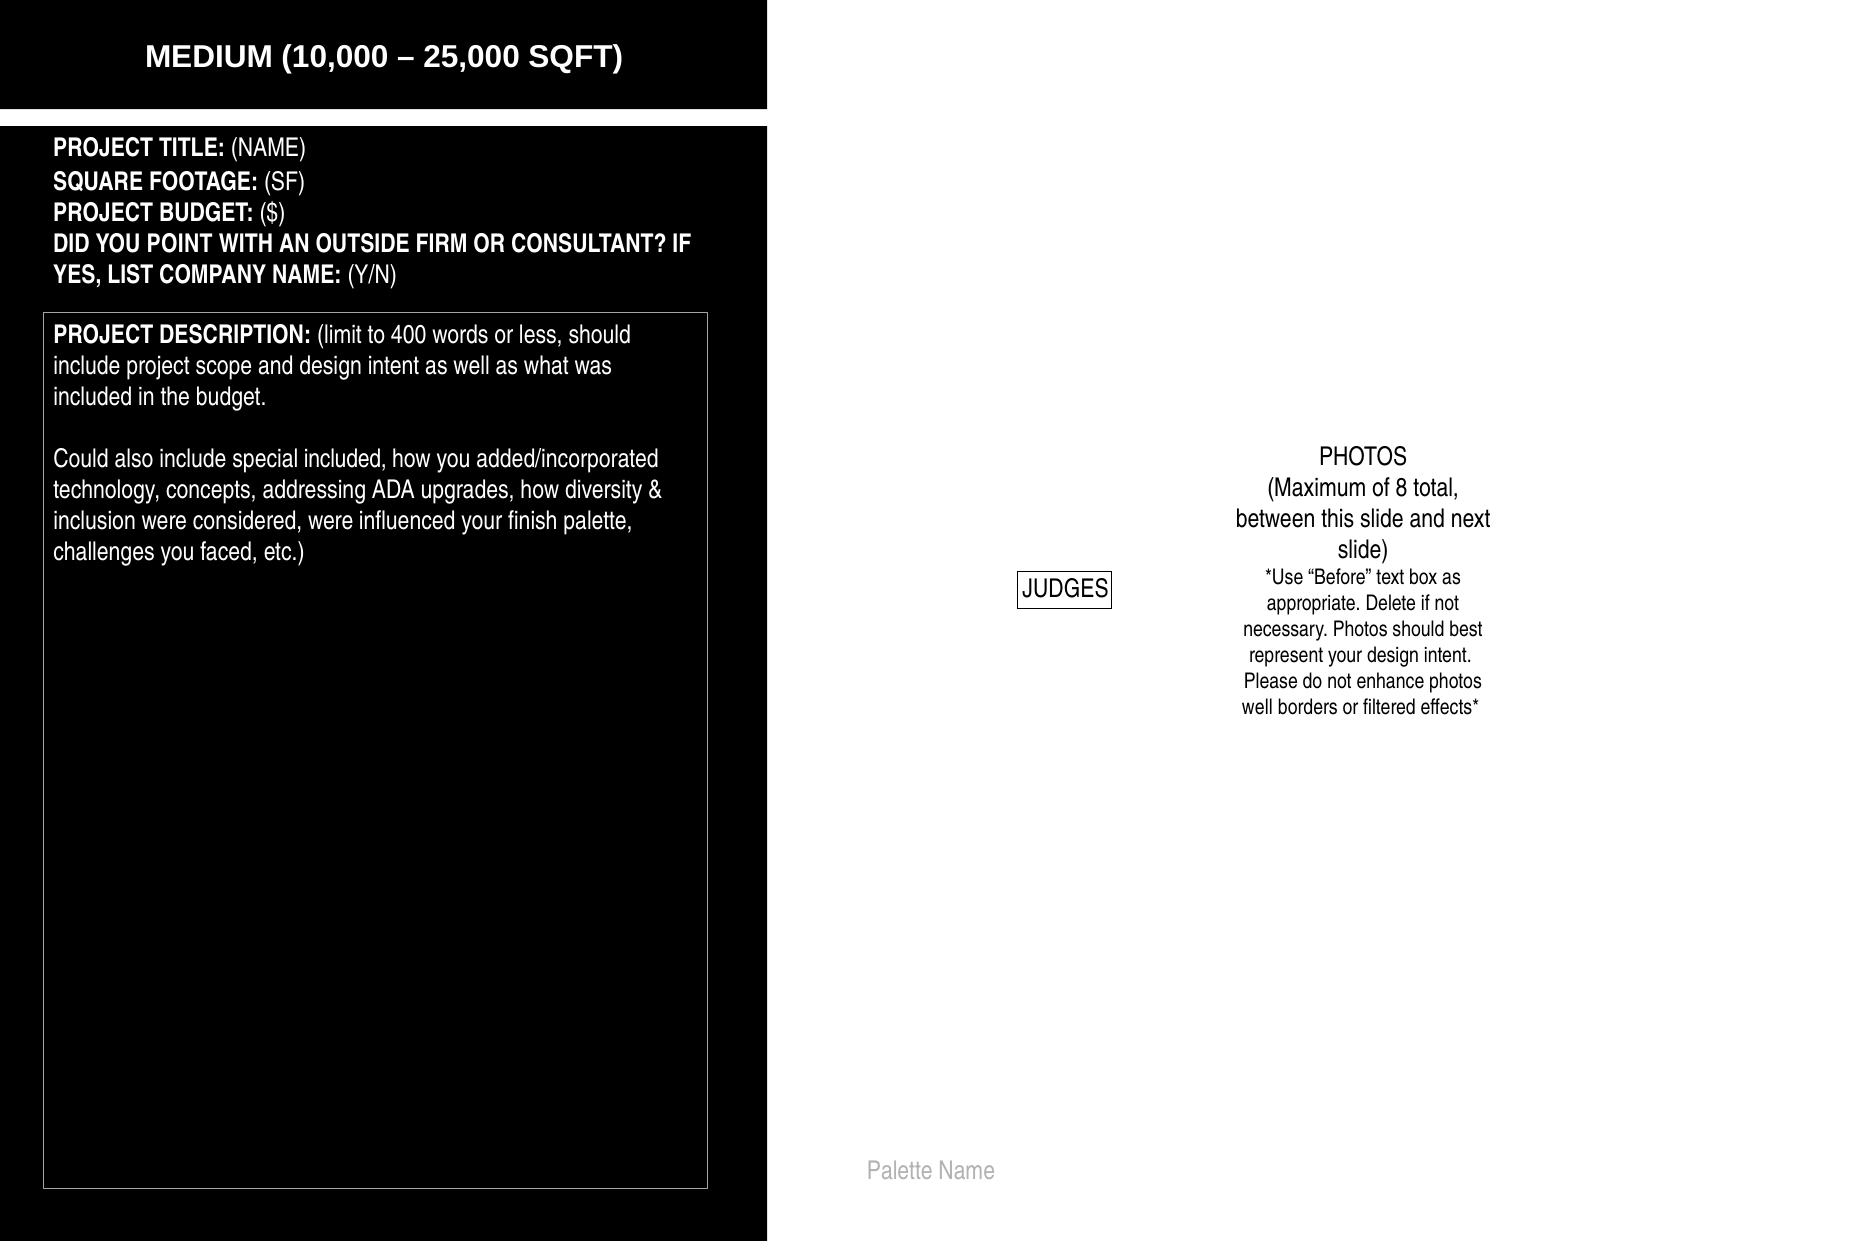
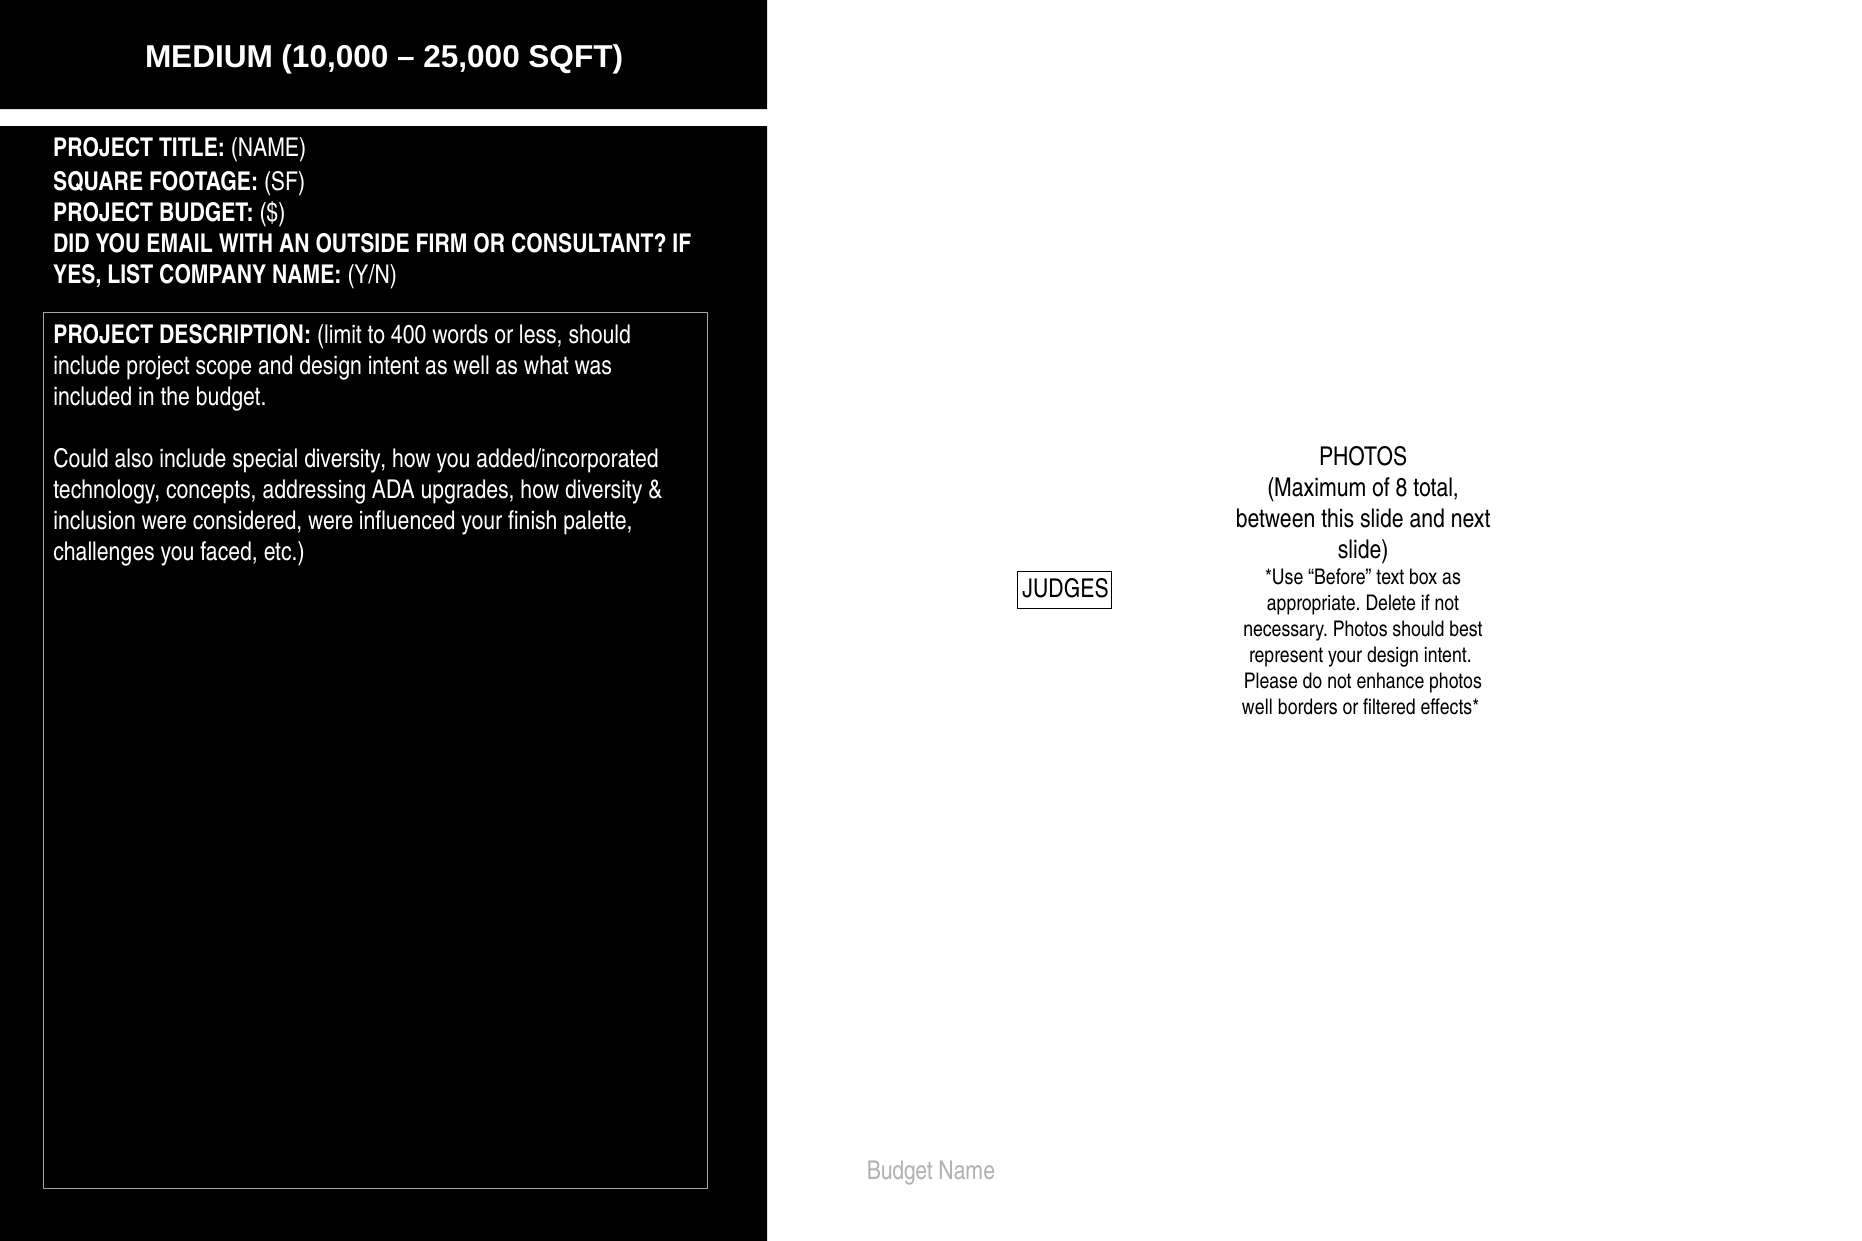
POINT: POINT -> EMAIL (180, 244)
special included: included -> diversity (345, 459)
Palette: Palette -> Budget (900, 1172)
